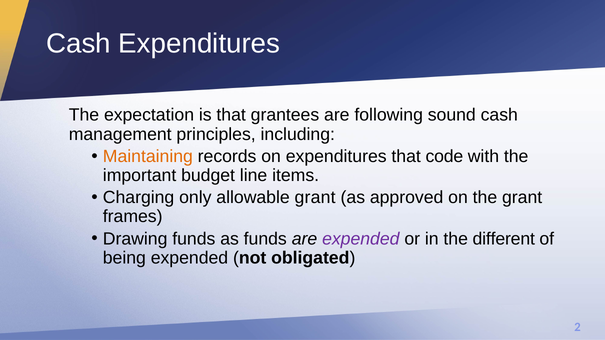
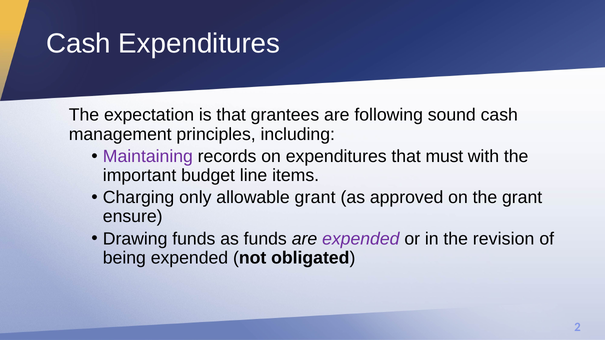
Maintaining colour: orange -> purple (148, 157)
code: code -> must (444, 157)
frames: frames -> ensure (133, 217)
different: different -> revision (504, 239)
